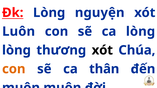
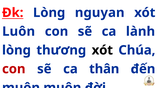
nguyện: nguyện -> nguyan (100, 13)
ca lòng: lòng -> lành (141, 32)
con colour: orange -> red (14, 69)
